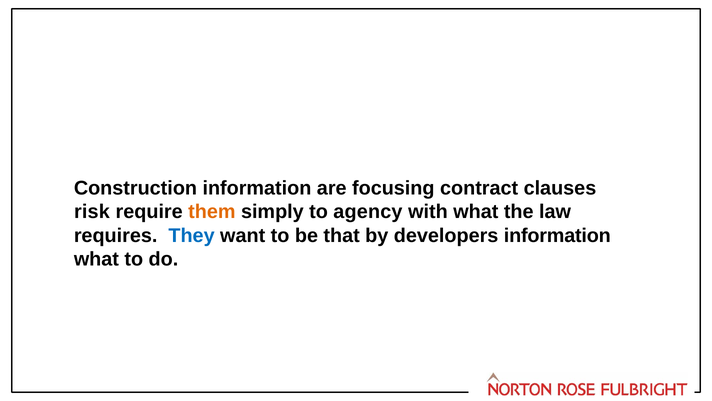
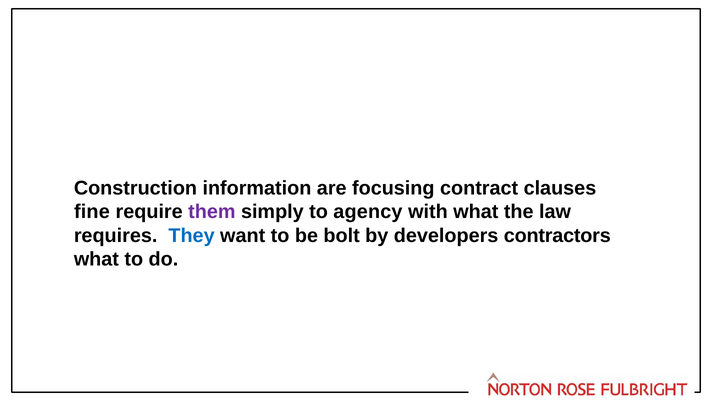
risk: risk -> fine (92, 212)
them colour: orange -> purple (212, 212)
that: that -> bolt (342, 235)
developers information: information -> contractors (557, 235)
